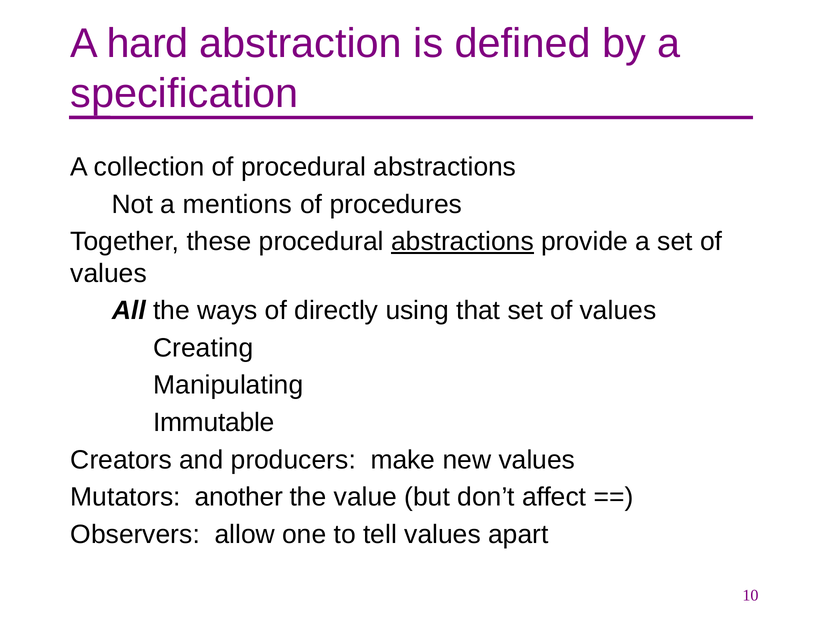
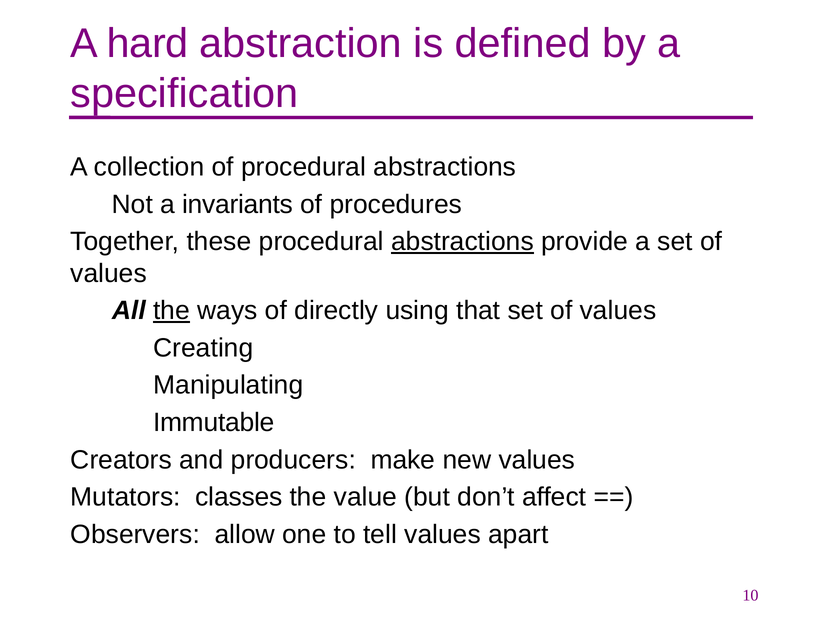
mentions: mentions -> invariants (238, 204)
the underline: none -> present (171, 311)
another: another -> classes (239, 497)
